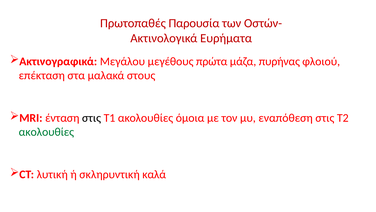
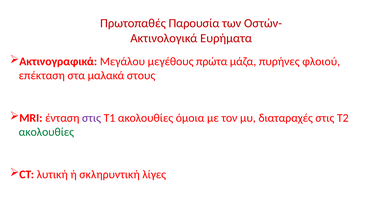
πυρήνας: πυρήνας -> πυρήνες (279, 61)
στις colour: black -> purple (92, 118)
εναπόθεση: εναπόθεση -> διαταραχές (286, 118)
καλά: καλά -> λίγες (154, 174)
